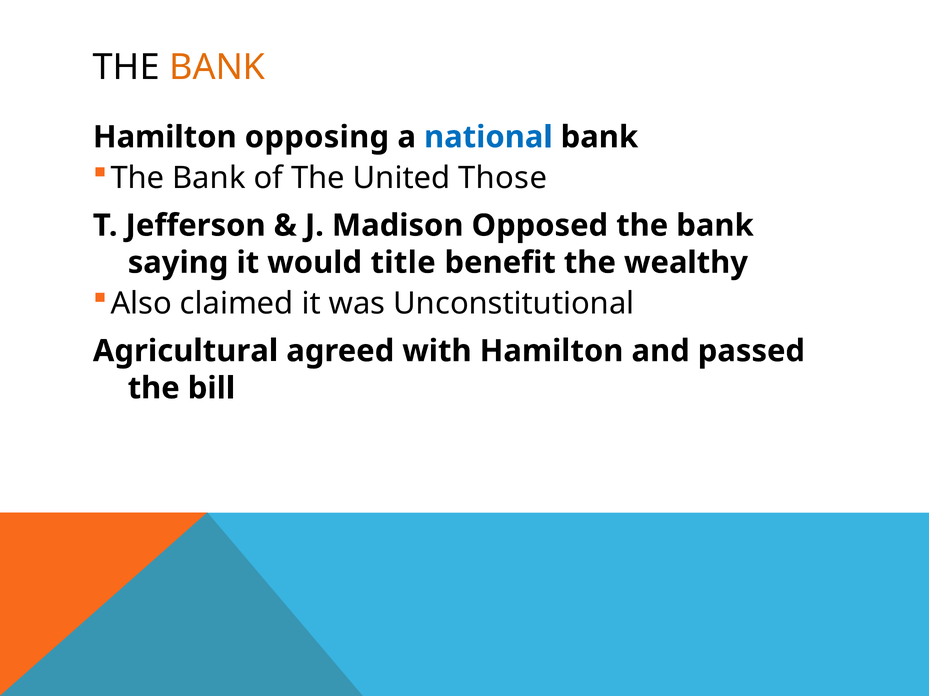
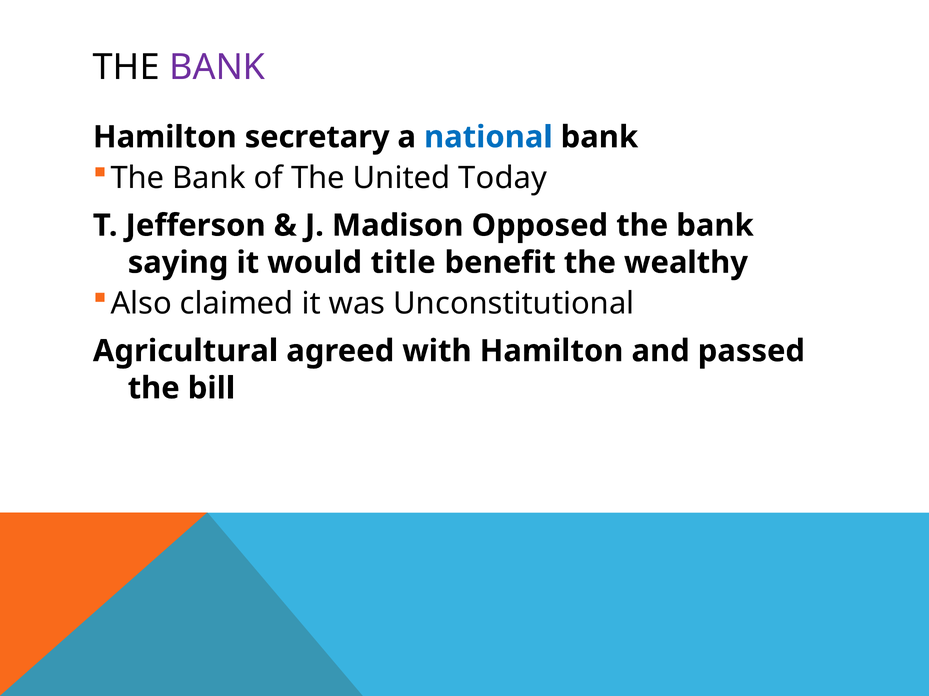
BANK colour: orange -> purple (217, 68)
opposing: opposing -> secretary (317, 137)
Those: Those -> Today (503, 178)
